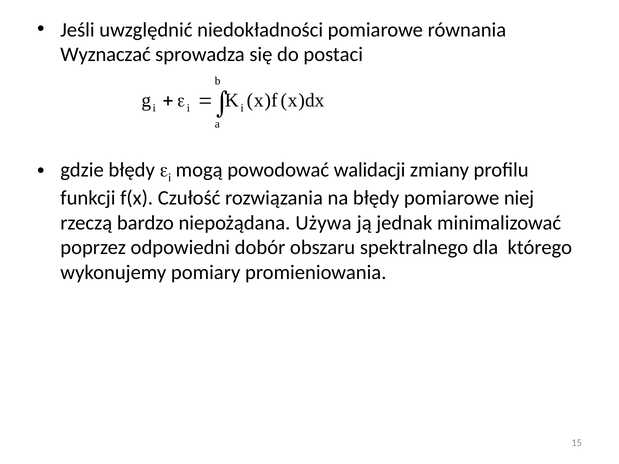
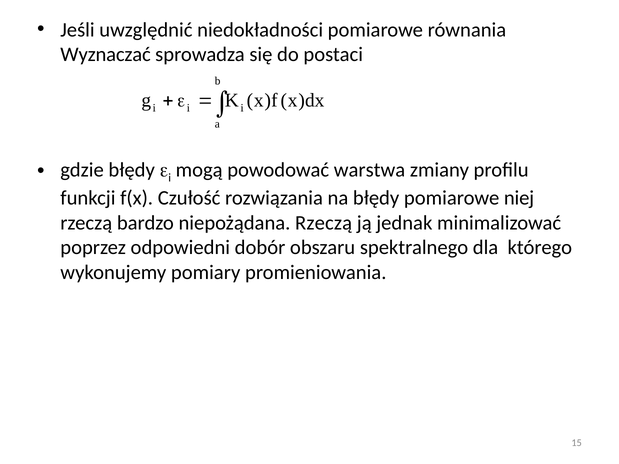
walidacji: walidacji -> warstwa (370, 170)
niepożądana Używa: Używa -> Rzeczą (324, 223)
